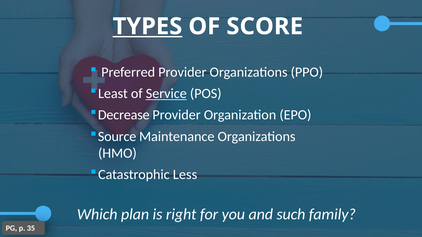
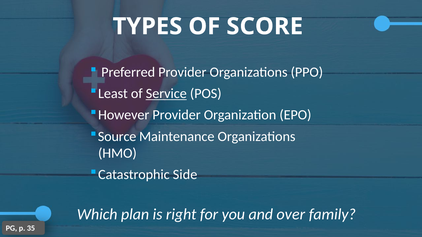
TYPES underline: present -> none (147, 26)
Decrease: Decrease -> However (124, 115)
Less: Less -> Side (185, 175)
such: such -> over (291, 215)
